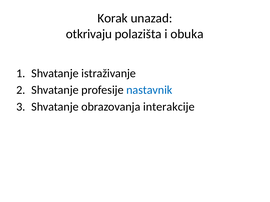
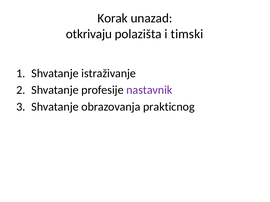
obuka: obuka -> timski (187, 34)
nastavnik colour: blue -> purple (149, 90)
interakcije: interakcije -> prakticnog (169, 107)
